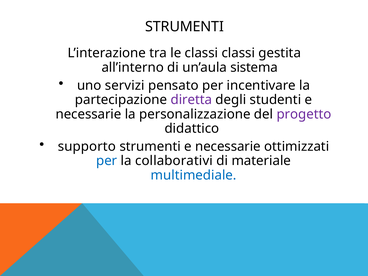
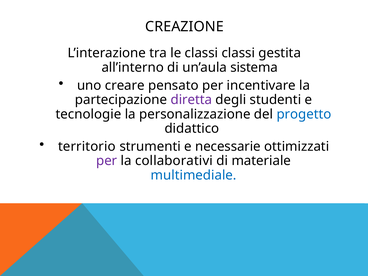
STRUMENTI: STRUMENTI -> CREAZIONE (184, 27)
servizi: servizi -> creare (125, 85)
necessarie: necessarie -> tecnologie (88, 114)
progetto colour: purple -> blue (304, 114)
supporto: supporto -> territorio (87, 146)
per colour: blue -> purple (107, 161)
